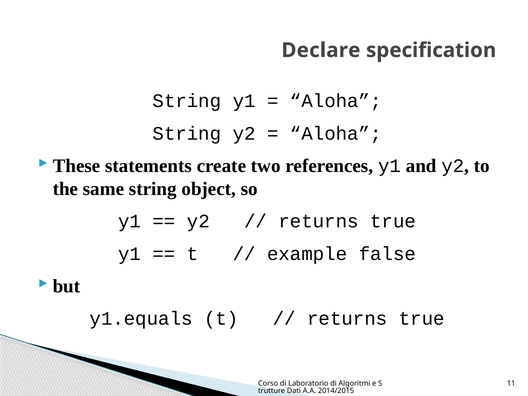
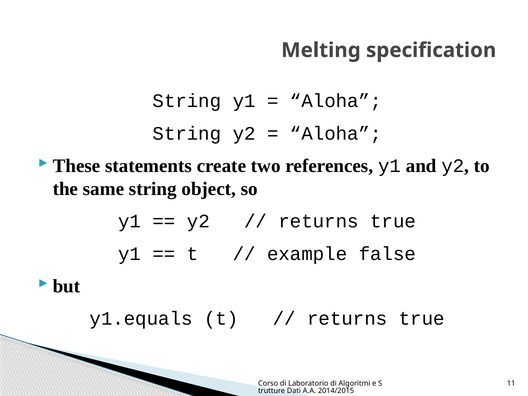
Declare: Declare -> Melting (321, 50)
